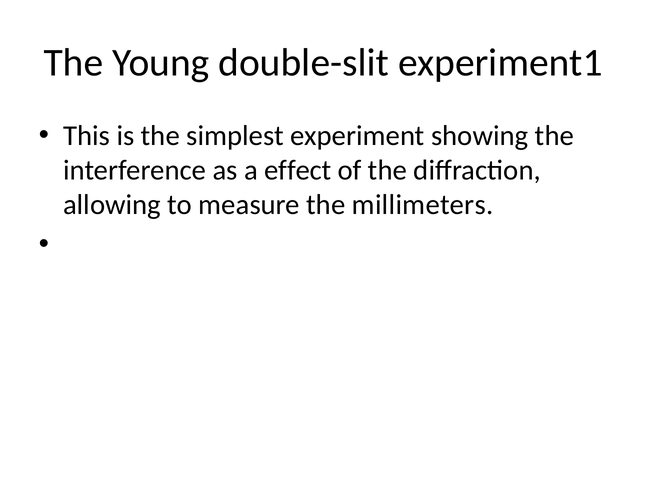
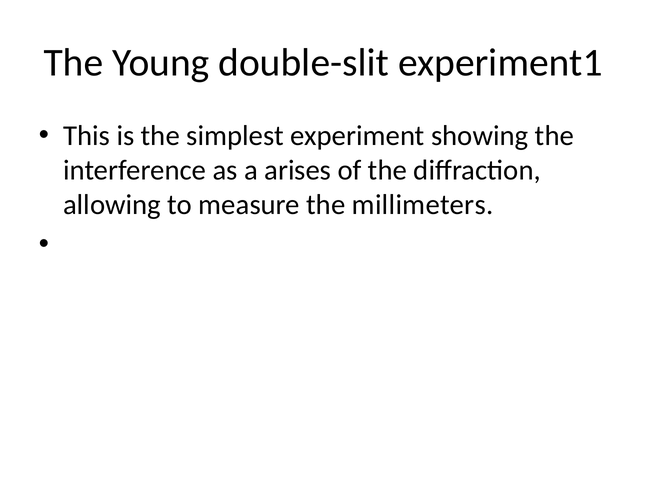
effect: effect -> arises (298, 170)
